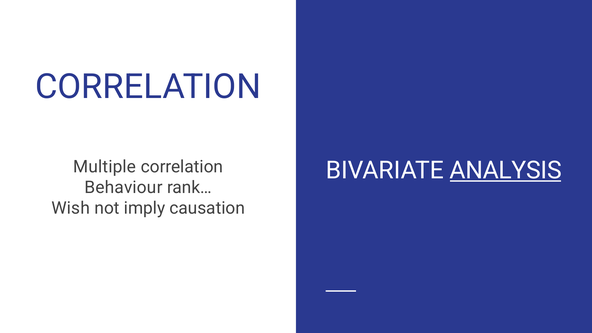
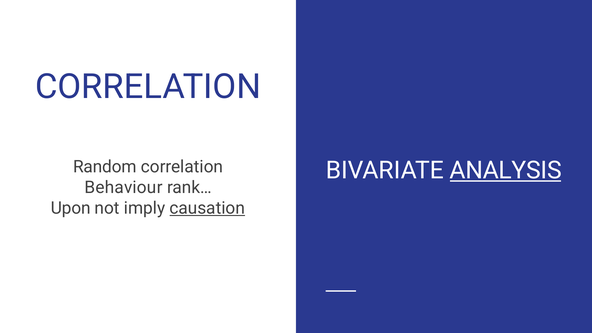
Multiple: Multiple -> Random (105, 167)
Wish: Wish -> Upon (71, 208)
causation underline: none -> present (207, 208)
